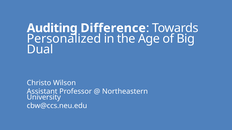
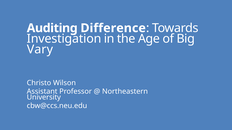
Personalized: Personalized -> Investigation (64, 39)
Dual: Dual -> Vary (40, 49)
